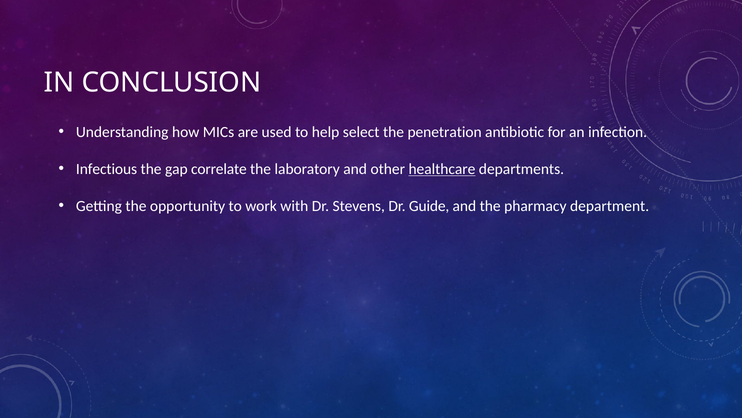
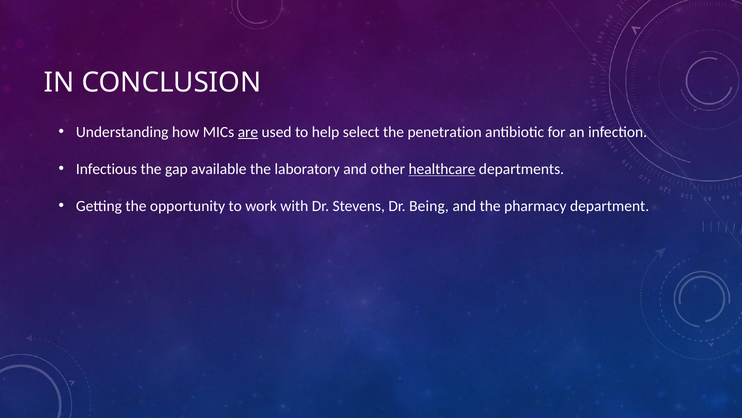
are underline: none -> present (248, 132)
correlate: correlate -> available (219, 169)
Guide: Guide -> Being (429, 206)
